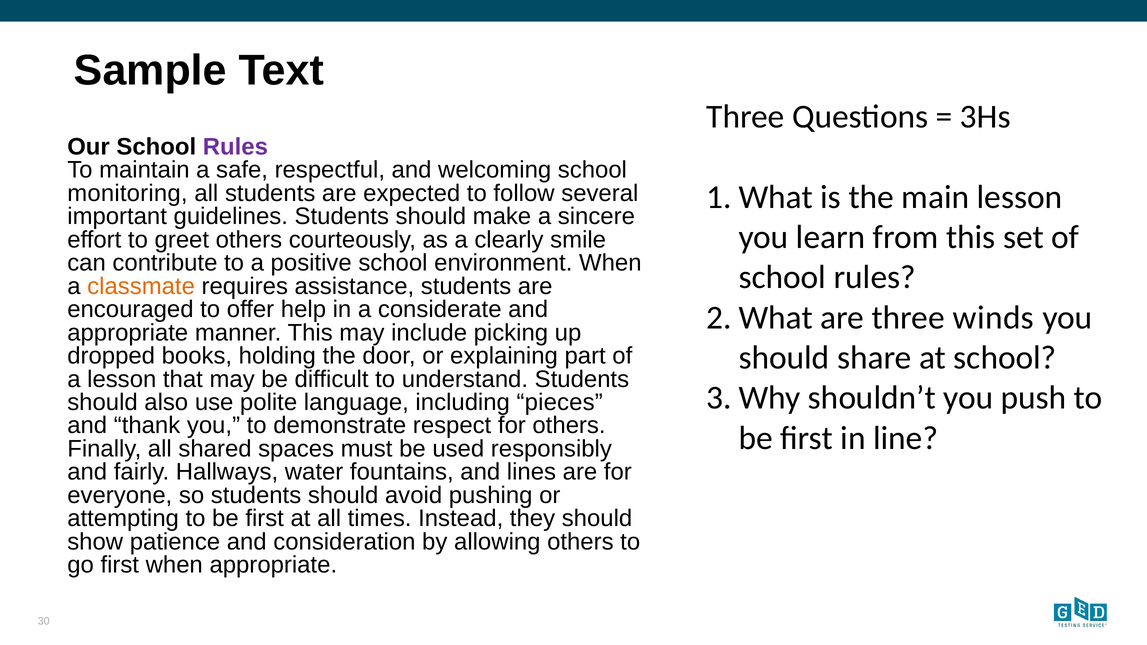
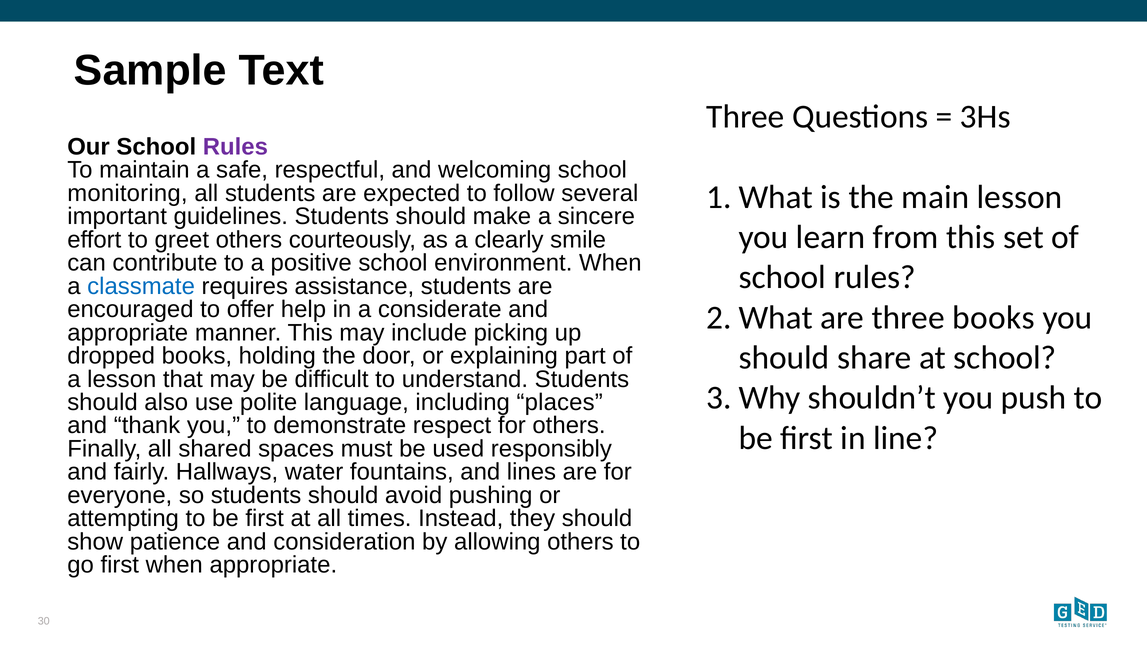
classmate colour: orange -> blue (141, 286)
three winds: winds -> books (993, 318)
pieces: pieces -> places (560, 402)
